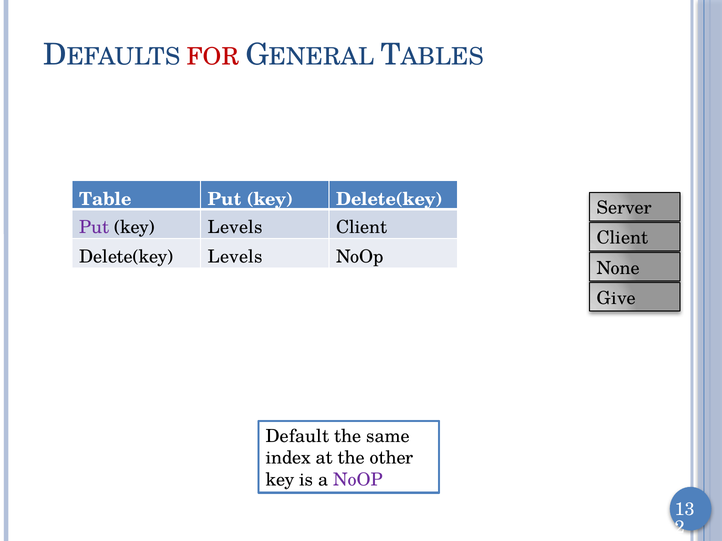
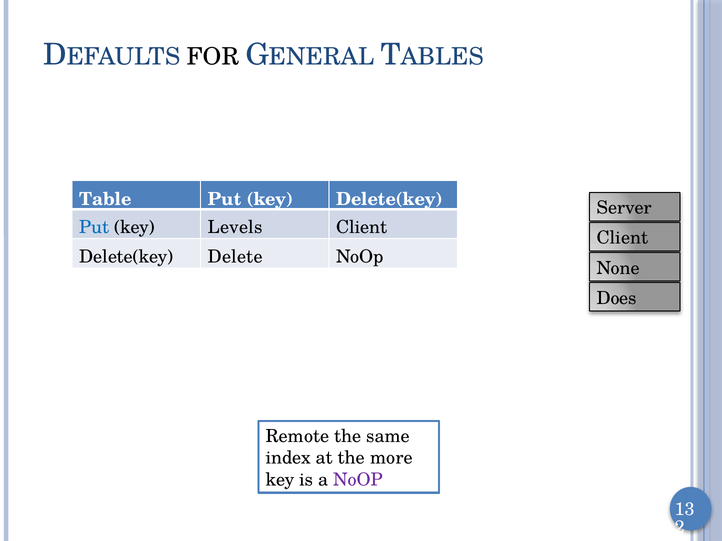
FOR colour: red -> black (213, 57)
Put colour: purple -> blue (94, 228)
Delete(key Levels: Levels -> Delete (235, 257)
Give: Give -> Does (617, 298)
Default: Default -> Remote (297, 437)
other: other -> more (391, 458)
